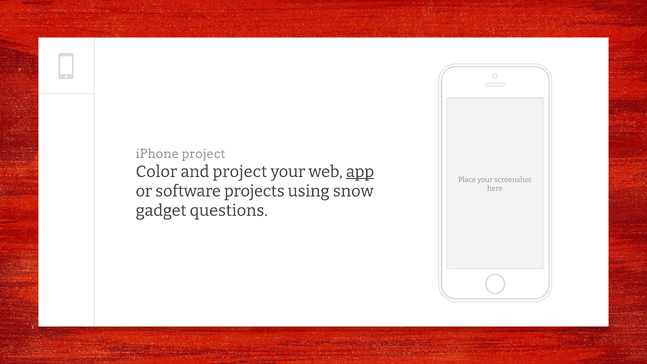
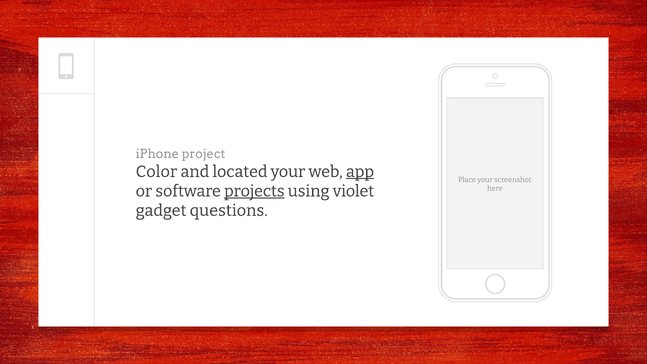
and project: project -> located (240, 172)
projects underline: none -> present (254, 191)
snow: snow -> violet (353, 191)
